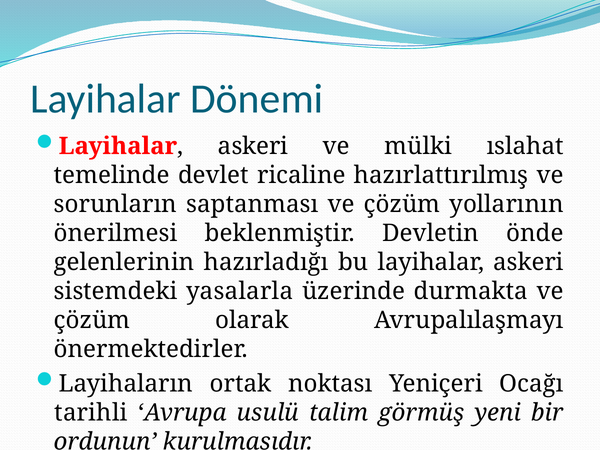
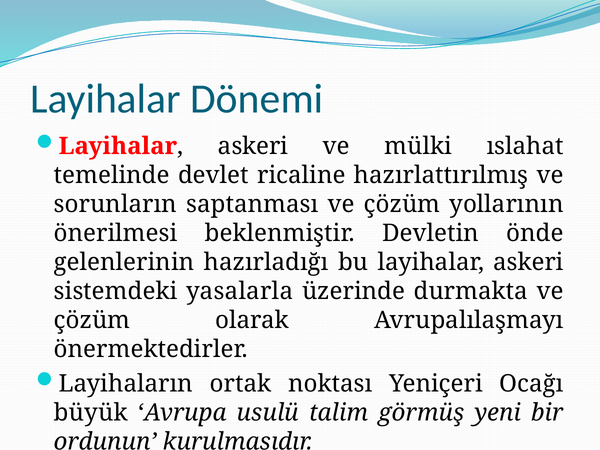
tarihli: tarihli -> büyük (91, 413)
